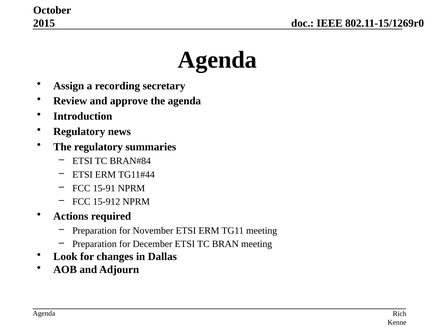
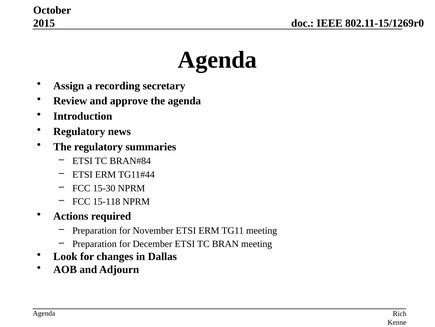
15-91: 15-91 -> 15-30 (104, 188)
15-912: 15-912 -> 15-118 (107, 201)
